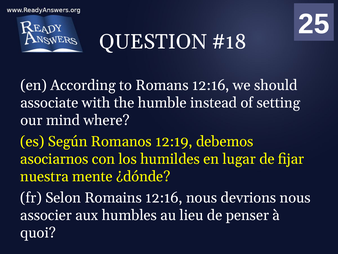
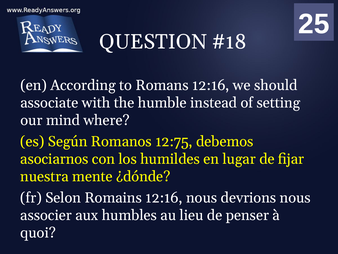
12:19: 12:19 -> 12:75 (174, 141)
